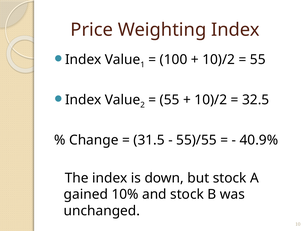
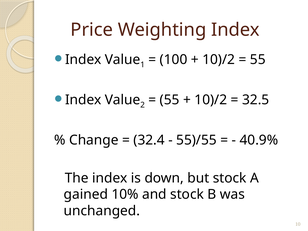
31.5: 31.5 -> 32.4 (149, 140)
